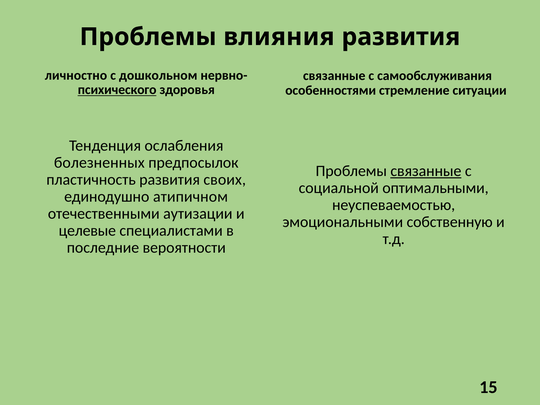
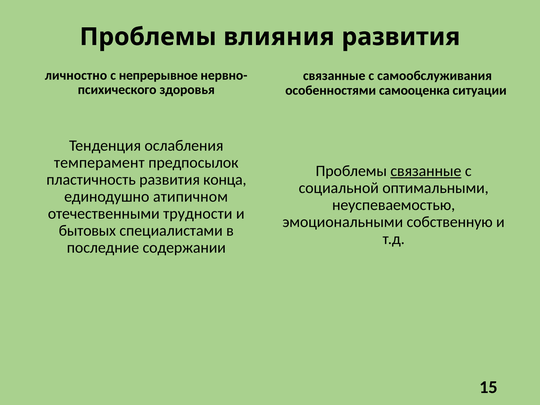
дошкольном: дошкольном -> непрерывное (158, 75)
психического underline: present -> none (117, 90)
стремление: стремление -> самооценка (414, 90)
болезненных: болезненных -> темперамент (99, 163)
своих: своих -> конца (225, 180)
аутизации: аутизации -> трудности (198, 214)
целевые: целевые -> бытовых (87, 231)
вероятности: вероятности -> содержании (184, 248)
